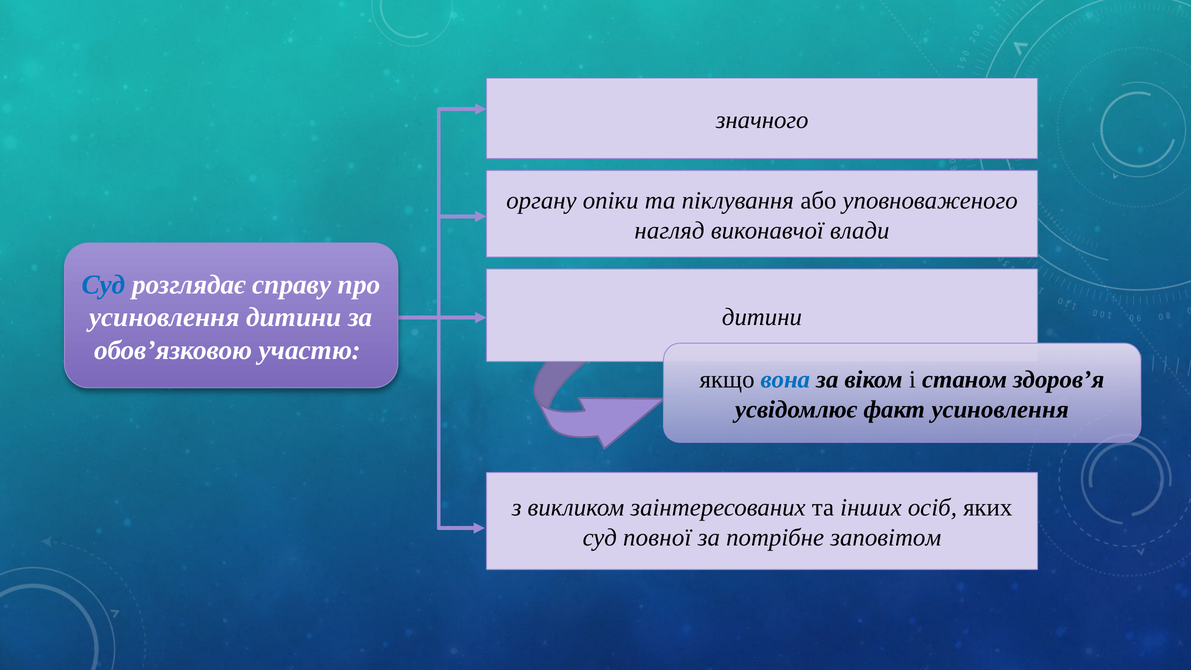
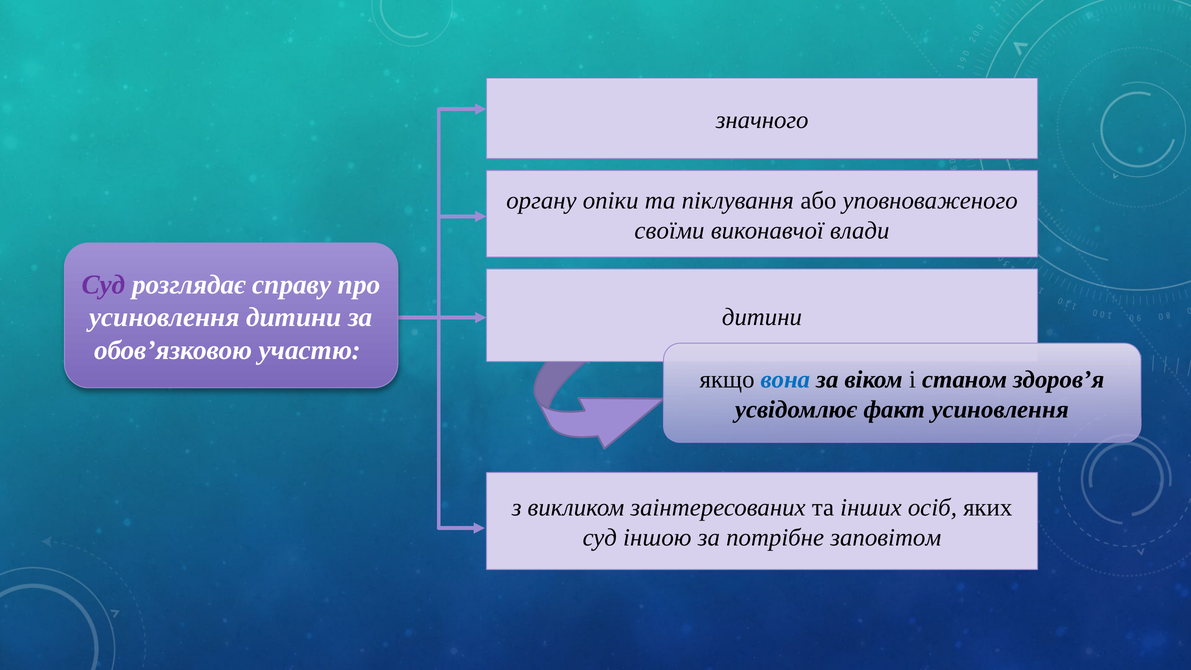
нагляд: нагляд -> своїми (669, 230)
Суд colour: blue -> purple (103, 284)
повної: повної -> іншою (657, 537)
